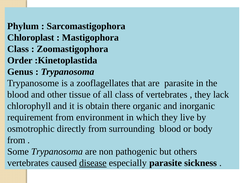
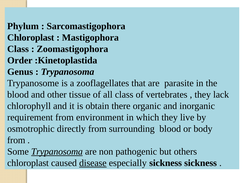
Trypanosoma underline: none -> present (57, 152)
vertebrates: vertebrates -> chloroplast (28, 163)
especially parasite: parasite -> sickness (166, 163)
